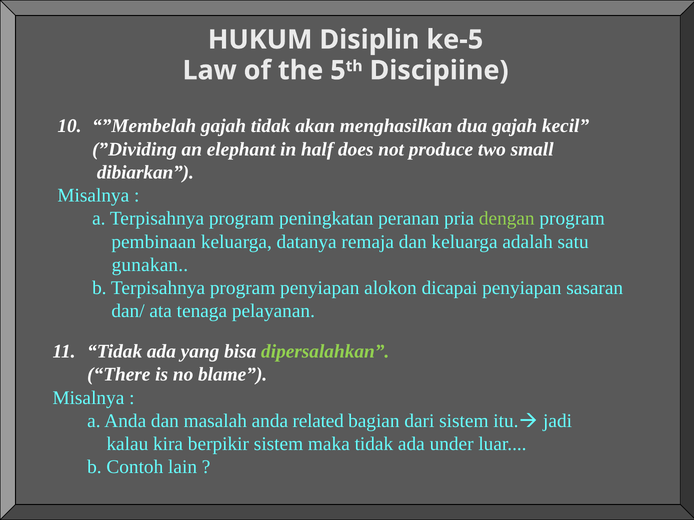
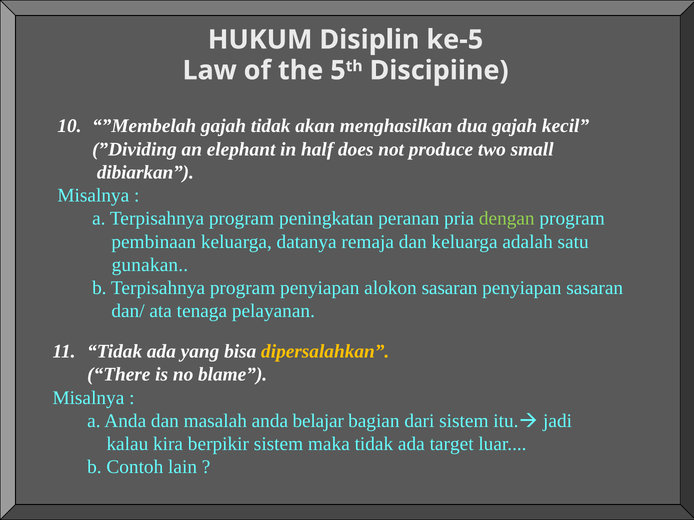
alokon dicapai: dicapai -> sasaran (450, 288)
dipersalahkan colour: light green -> yellow (325, 352)
related: related -> belajar (318, 421)
under: under -> target (452, 444)
